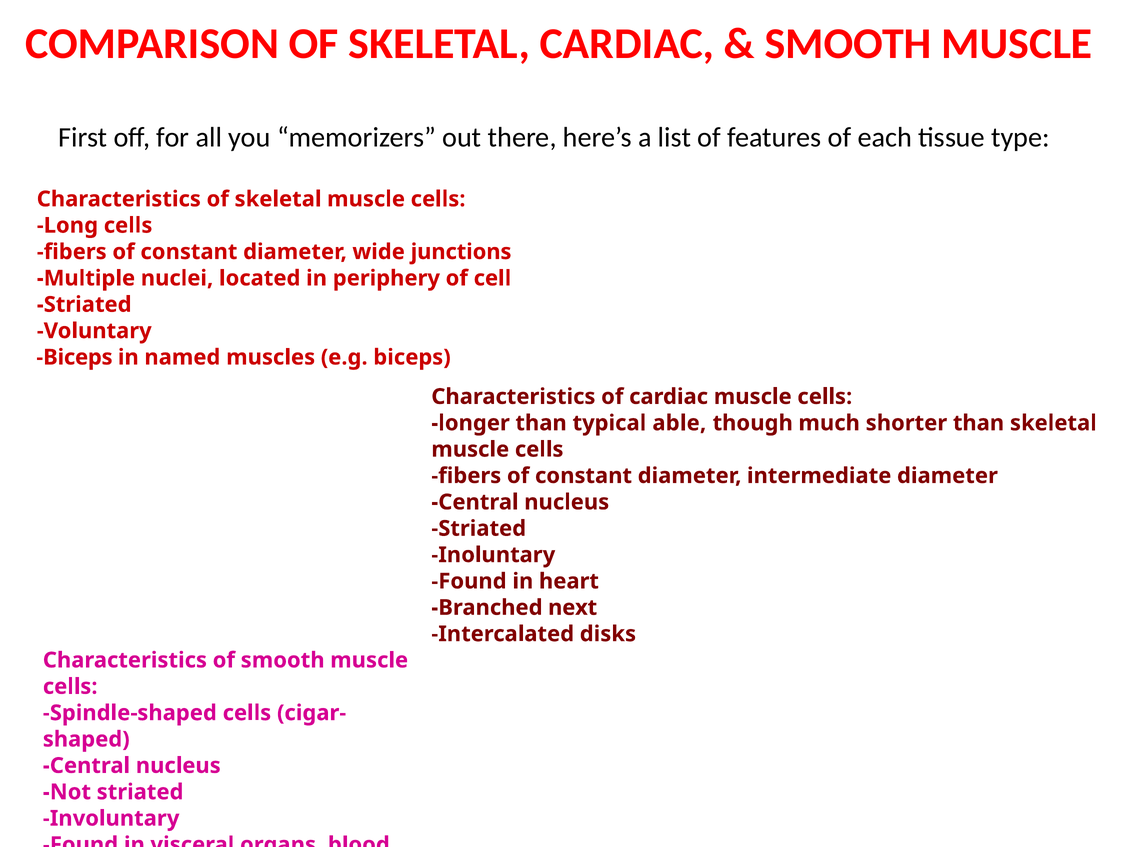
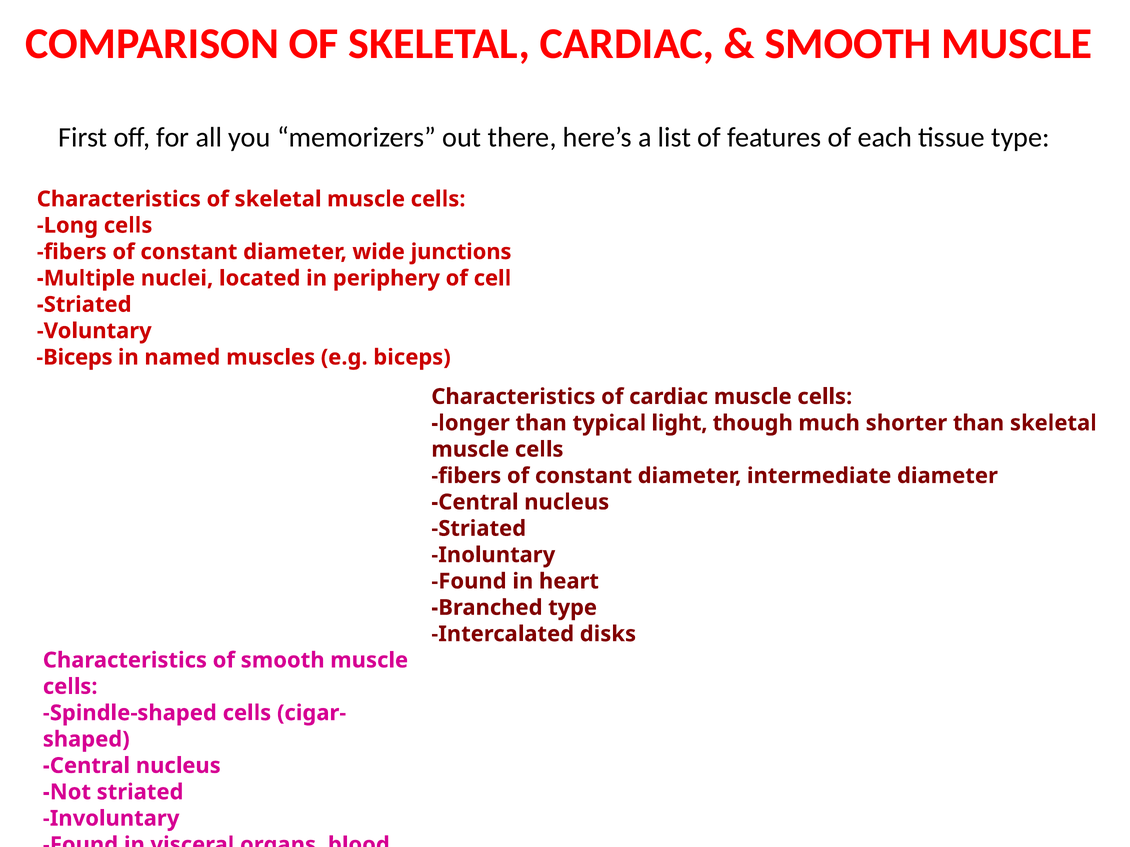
able: able -> light (680, 423)
Branched next: next -> type (573, 608)
